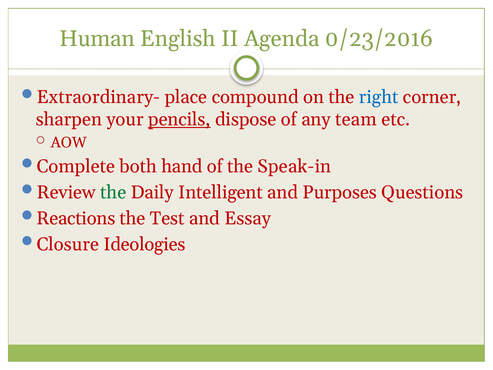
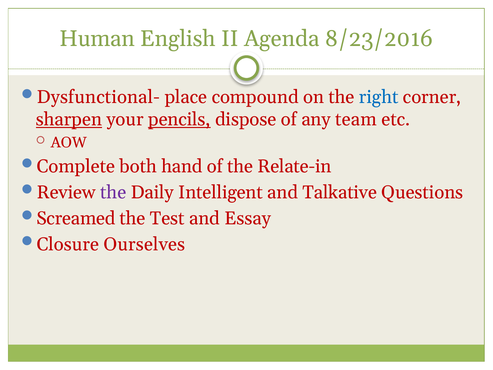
0/23/2016: 0/23/2016 -> 8/23/2016 (379, 39)
Extraordinary-: Extraordinary- -> Dysfunctional- (98, 97)
sharpen underline: none -> present (69, 119)
Speak-in: Speak-in -> Relate-in (295, 166)
the colour: green -> purple (113, 192)
Purposes: Purposes -> Talkative (340, 192)
Reactions: Reactions -> Screamed (76, 218)
Ideologies: Ideologies -> Ourselves (144, 244)
